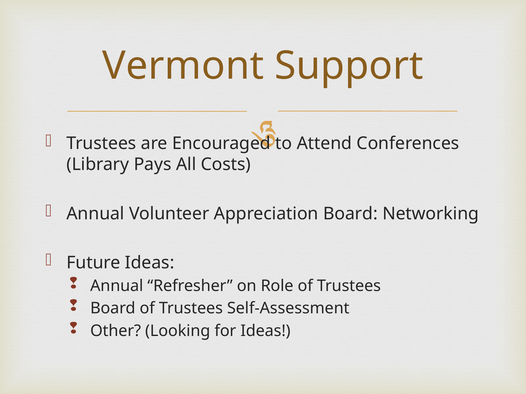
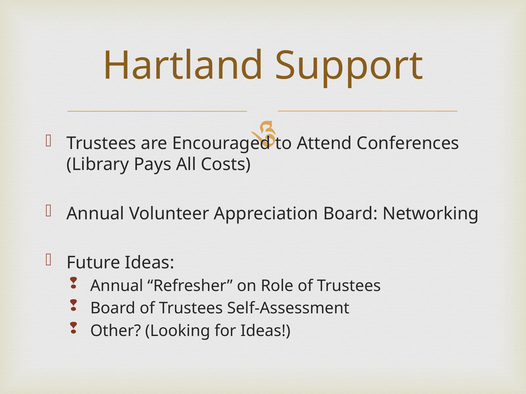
Vermont: Vermont -> Hartland (183, 66)
